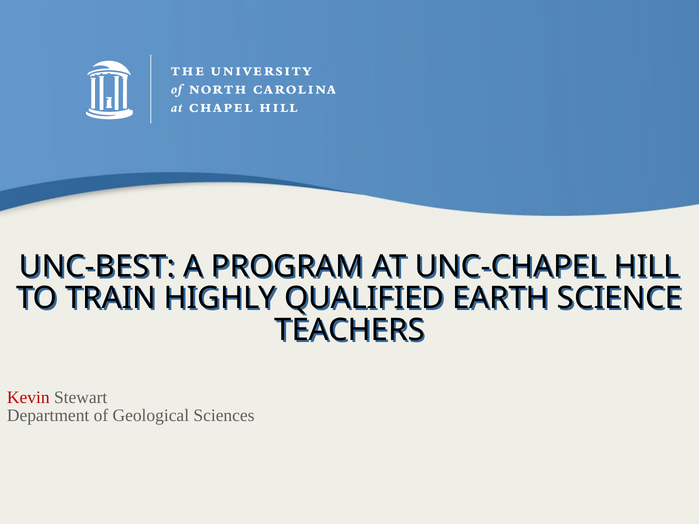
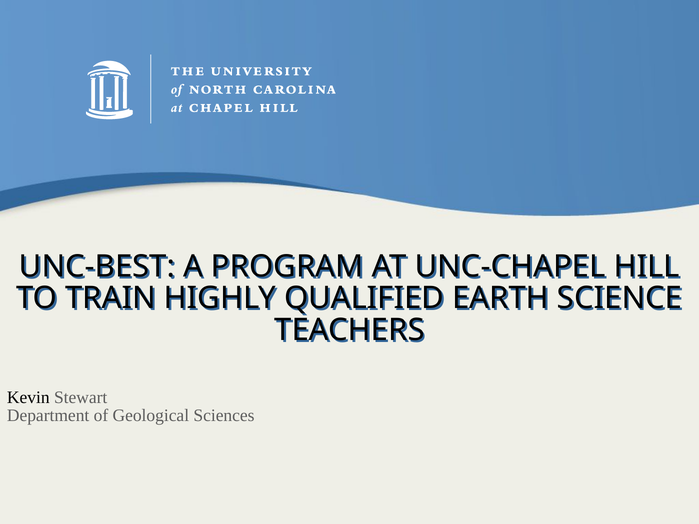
Kevin colour: red -> black (28, 398)
